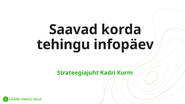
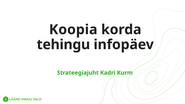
Saavad: Saavad -> Koopia (73, 30)
